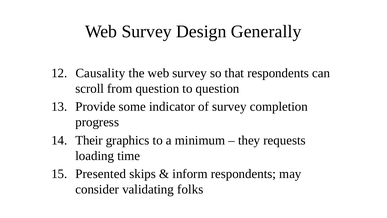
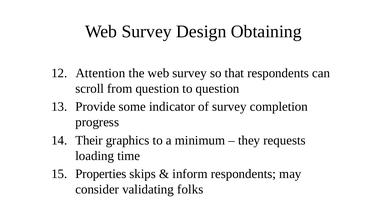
Generally: Generally -> Obtaining (266, 31)
Causality: Causality -> Attention (100, 73)
Presented: Presented -> Properties (101, 174)
